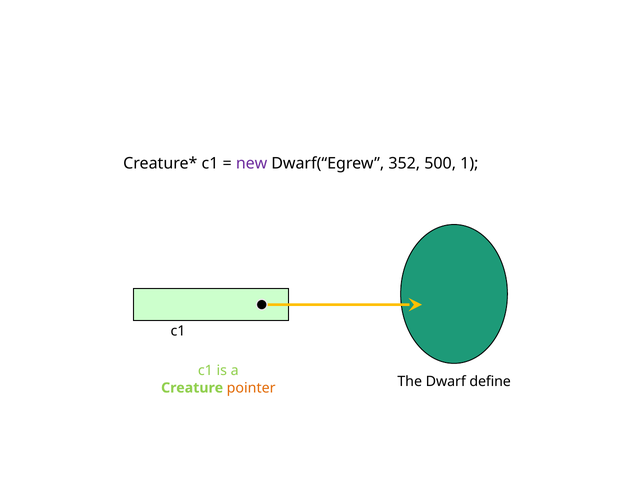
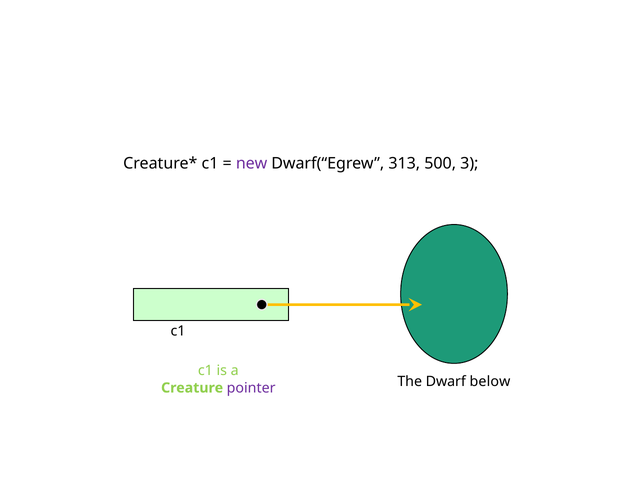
352: 352 -> 313 (404, 163)
1: 1 -> 3 (469, 163)
define: define -> below (490, 381)
pointer colour: orange -> purple (251, 388)
